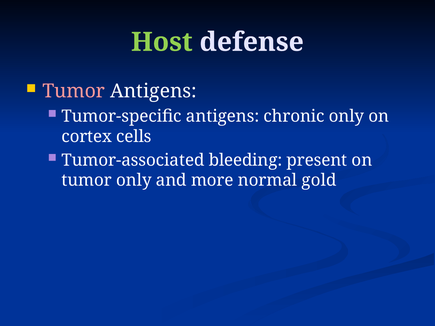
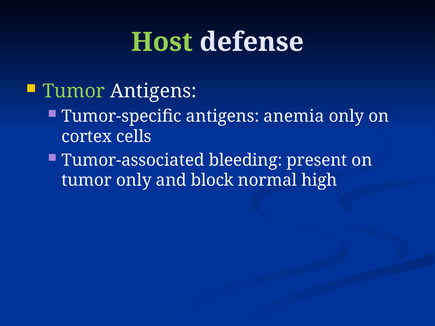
Tumor colour: pink -> light green (74, 91)
chronic: chronic -> anemia (294, 116)
more: more -> block (212, 181)
gold: gold -> high (319, 181)
